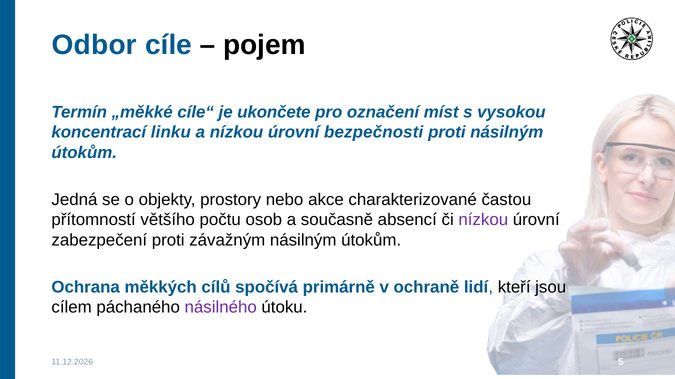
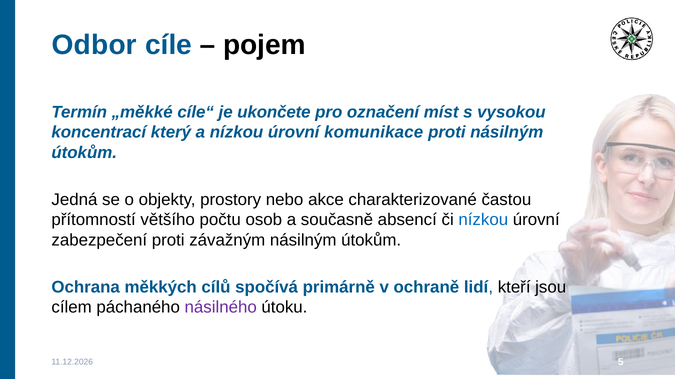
linku: linku -> který (171, 132)
bezpečnosti: bezpečnosti -> komunikace (374, 132)
nízkou colour: purple -> blue (483, 220)
